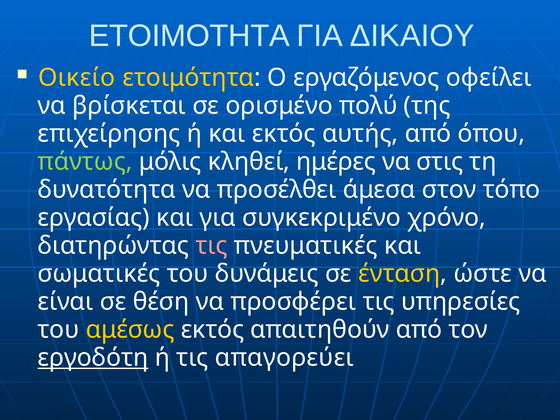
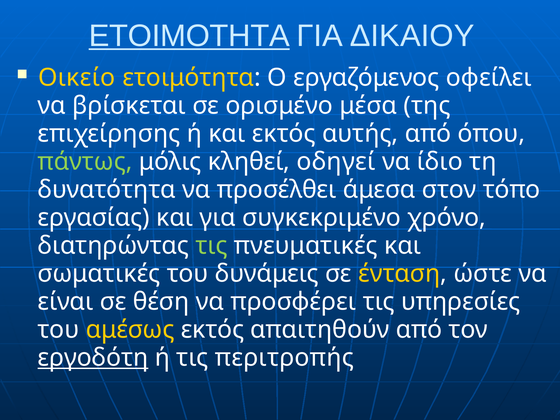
ΕΤΟΙΜΟΤΗΤΑ underline: none -> present (189, 36)
πολύ: πολύ -> μέσα (368, 106)
ημέρες: ημέρες -> οδηγεί (336, 162)
στις: στις -> ίδιο (440, 162)
τις colour: pink -> light green (212, 246)
απαγορεύει: απαγορεύει -> περιτροπής (284, 358)
